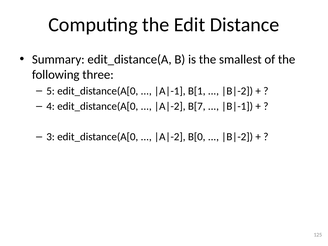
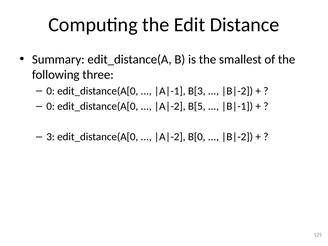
5: 5 -> 0 (51, 91)
B[1: B[1 -> B[3 (197, 91)
4: 4 -> 0 (51, 106)
B[7: B[7 -> B[5 (197, 106)
